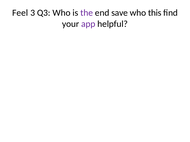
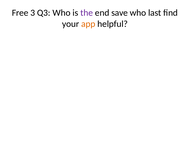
Feel: Feel -> Free (20, 13)
this: this -> last (155, 13)
app colour: purple -> orange (88, 24)
